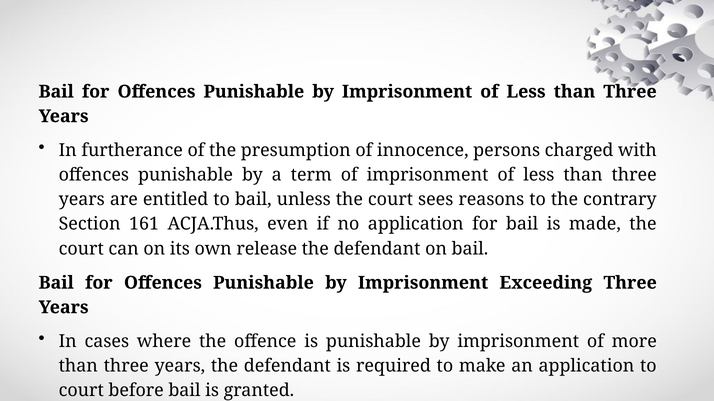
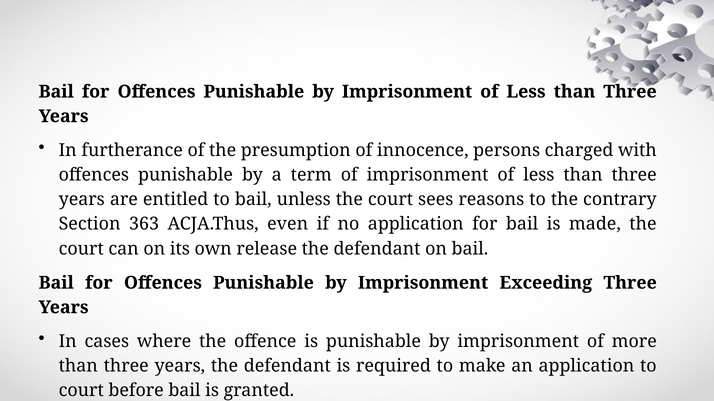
161: 161 -> 363 (144, 224)
